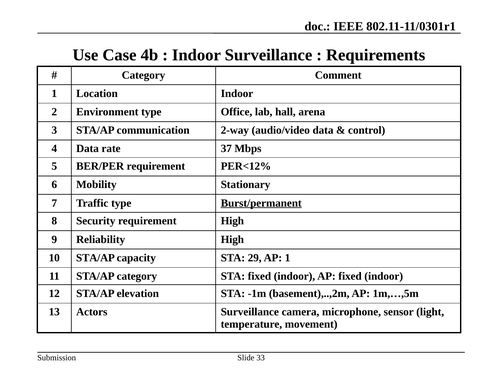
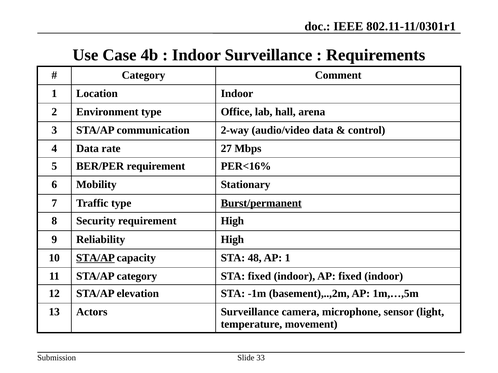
37: 37 -> 27 (226, 149)
PER<12%: PER<12% -> PER<16% (246, 166)
STA/AP underline: none -> present (95, 258)
29: 29 -> 48 (255, 258)
